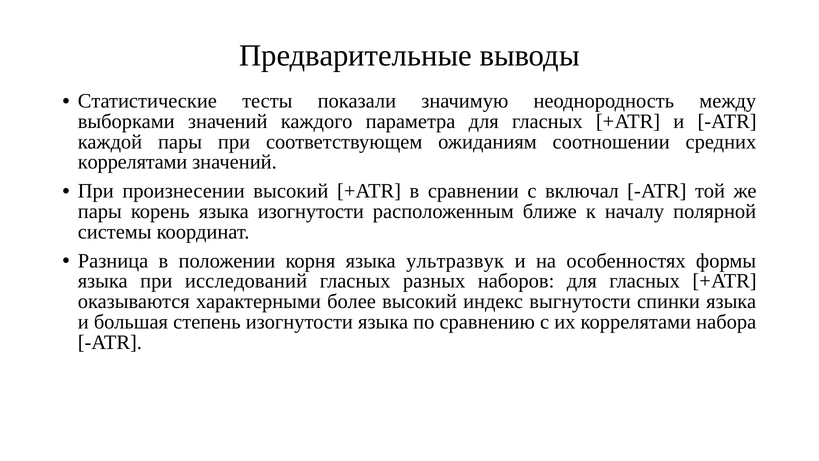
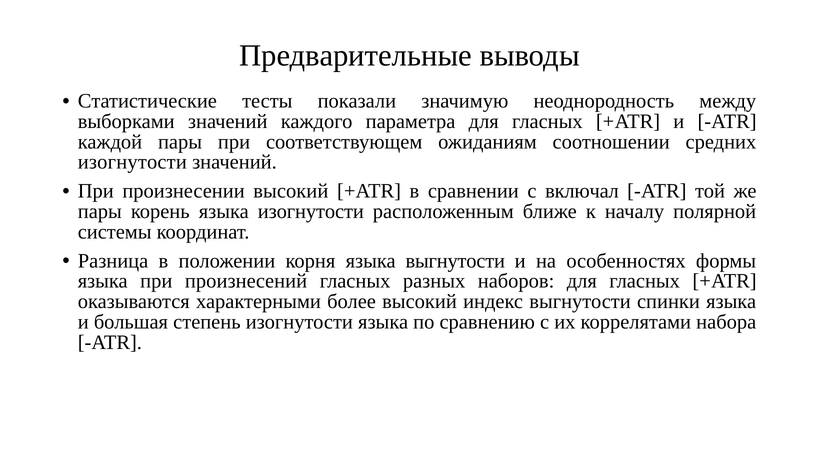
коррелятами: коррелятами -> изогнутости (132, 162)
языка ультразвук: ультразвук -> выгнутости (455, 261)
исследований: исследований -> произнесений (246, 281)
